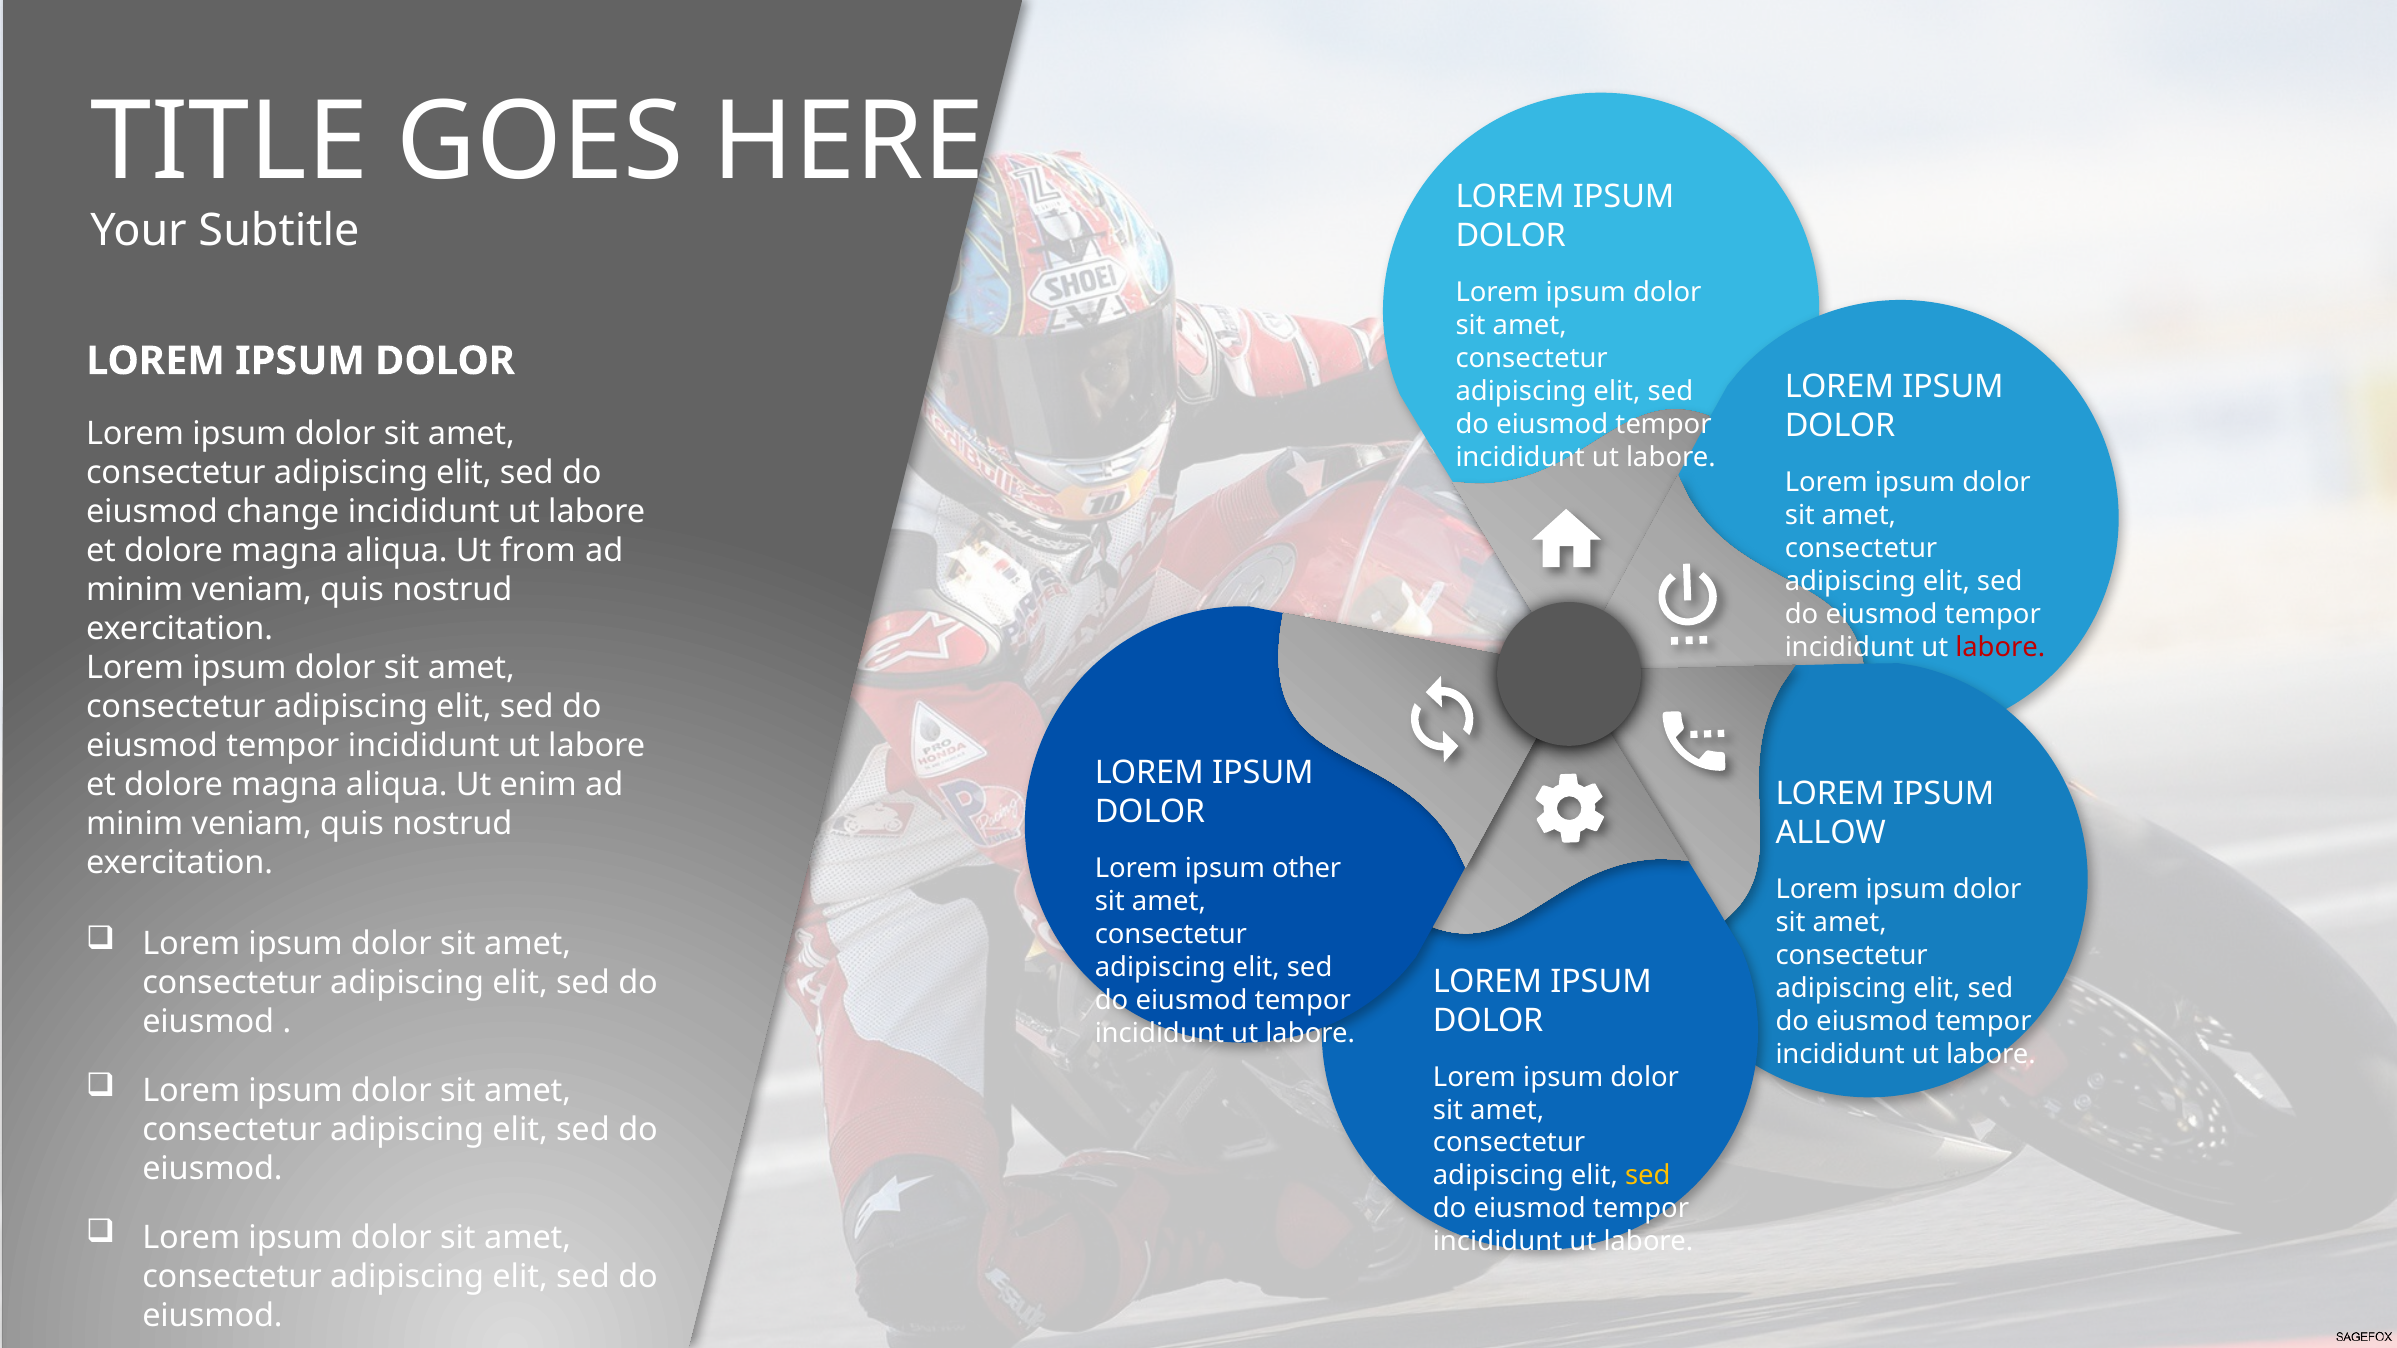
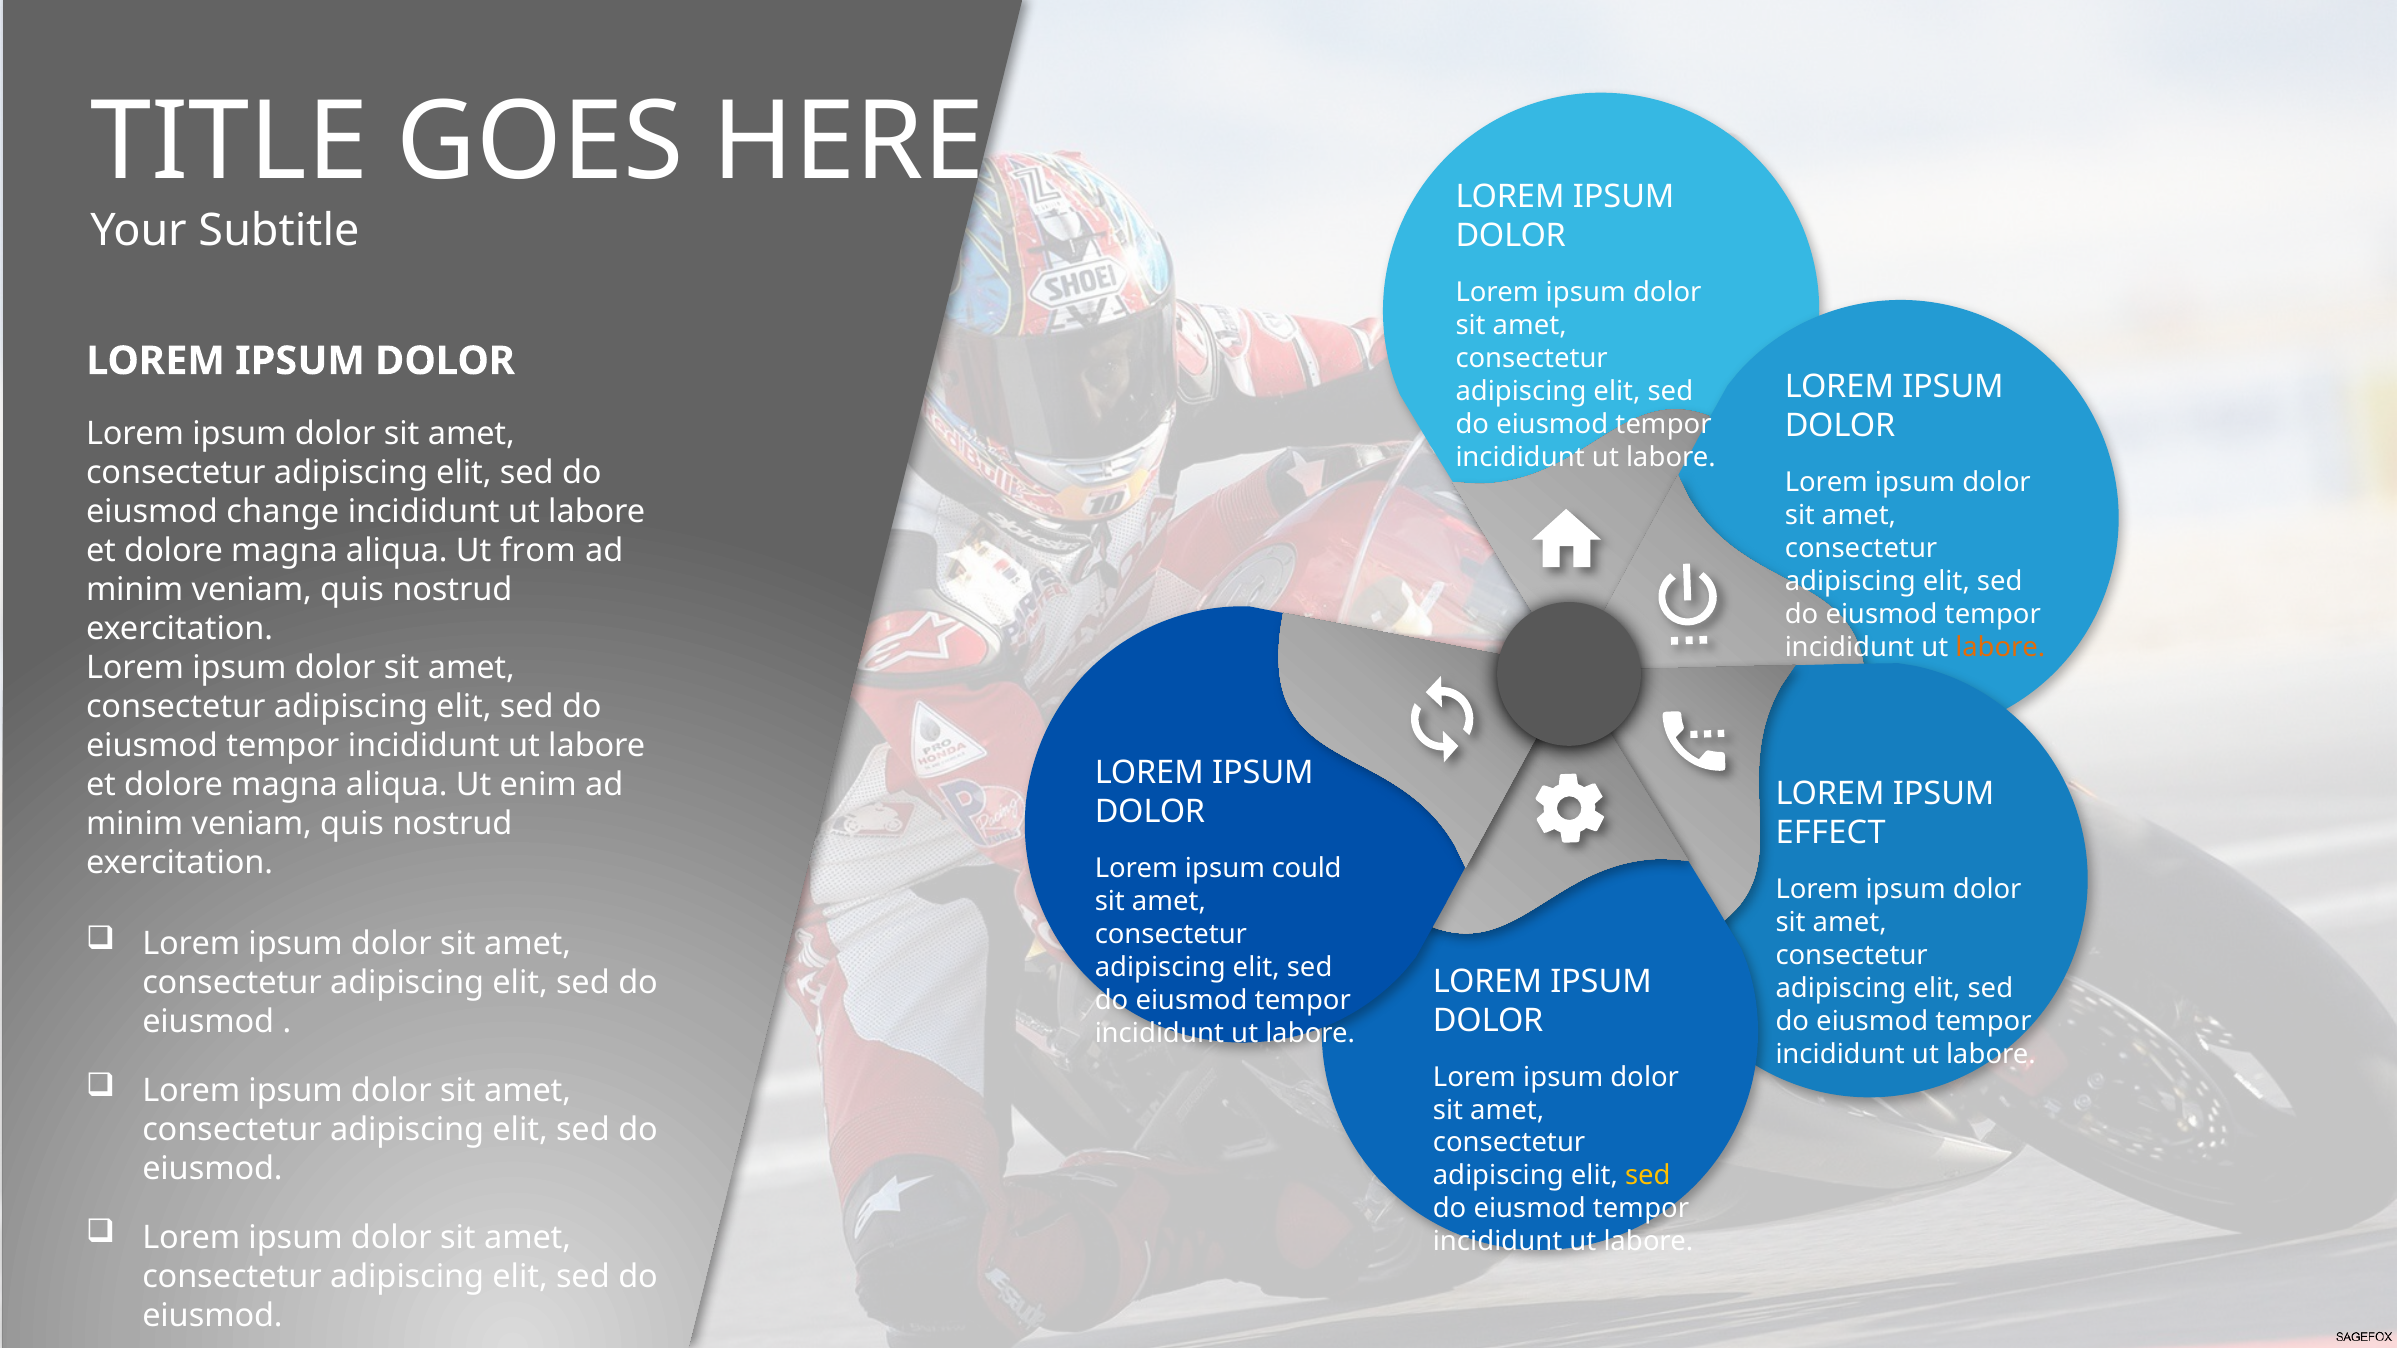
labore colour: red -> orange (2000, 647)
ALLOW: ALLOW -> EFFECT (1831, 833)
other: other -> could (1307, 868)
